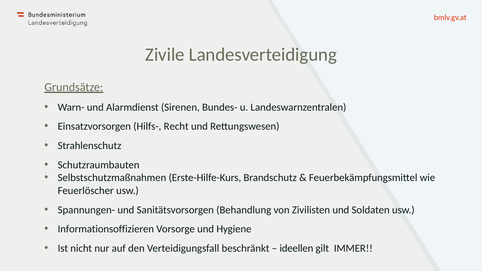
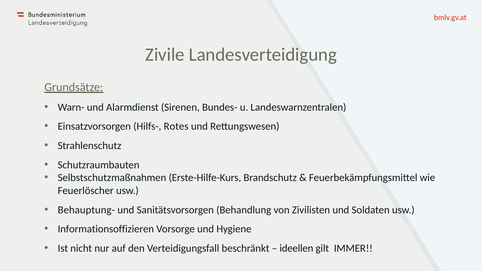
Recht: Recht -> Rotes (176, 126)
Spannungen-: Spannungen- -> Behauptung- (86, 210)
